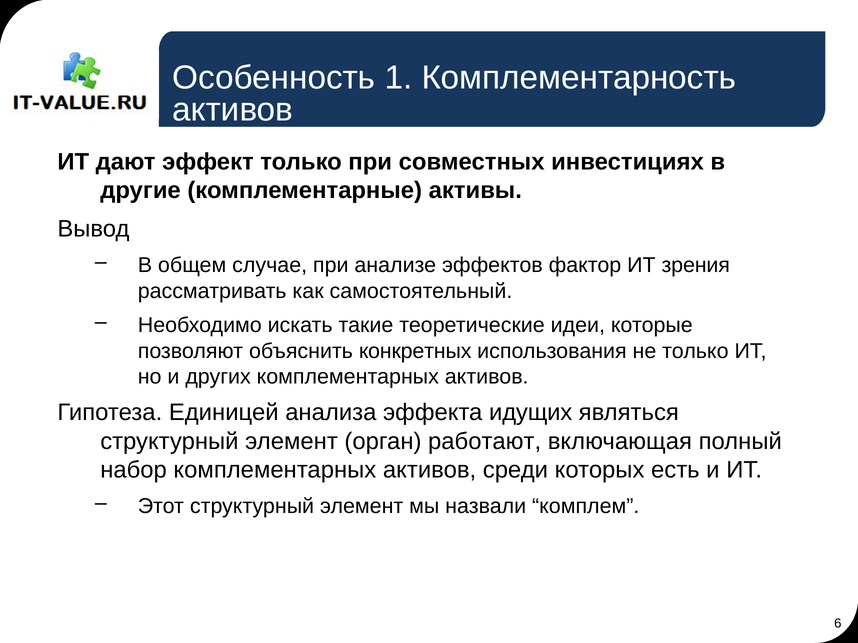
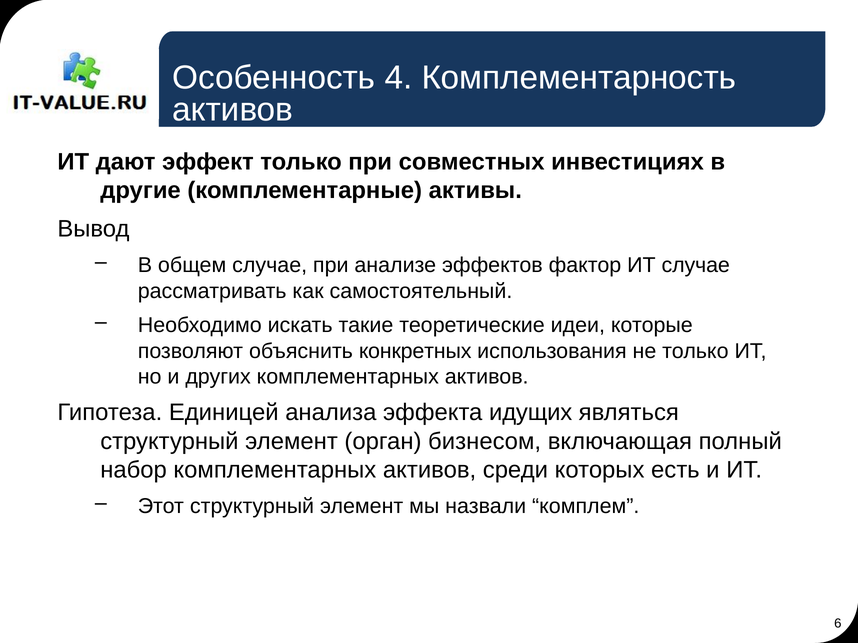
1: 1 -> 4 (398, 78)
ИТ зрения: зрения -> случае (696, 265)
работают: работают -> бизнесом (485, 442)
